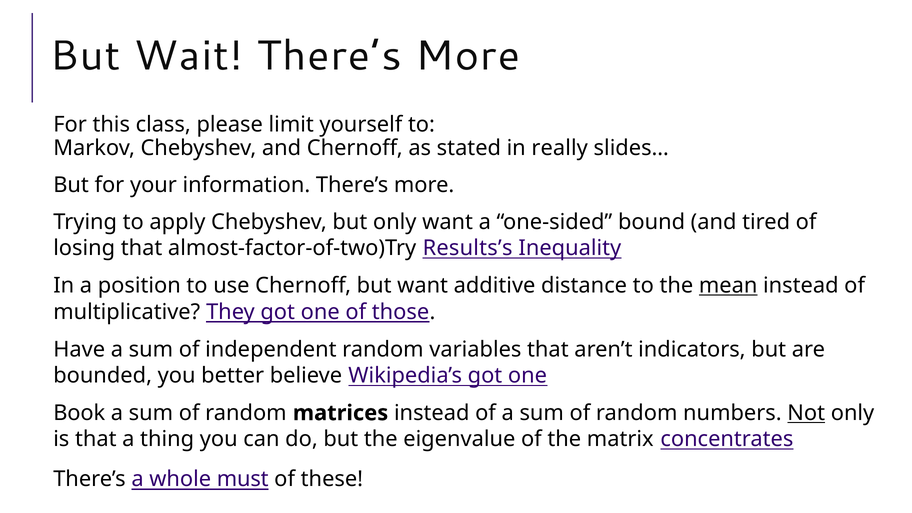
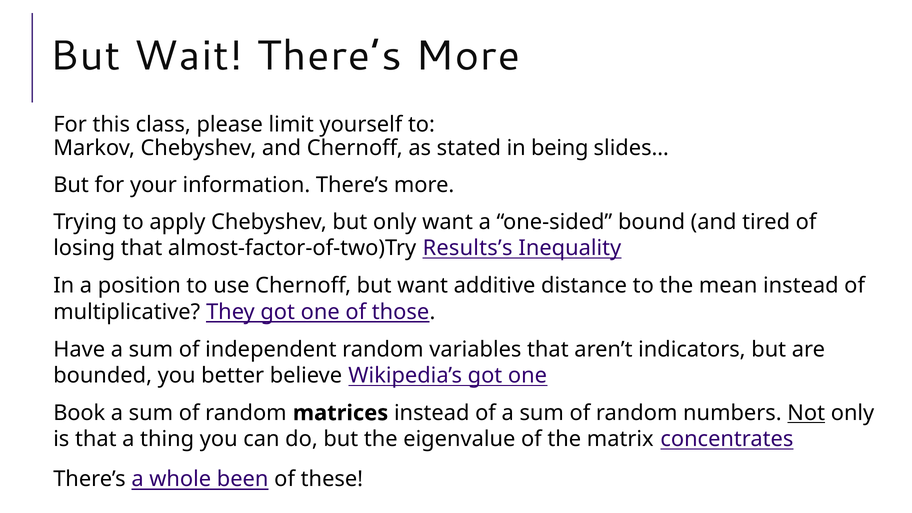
really: really -> being (560, 148)
mean underline: present -> none (728, 286)
must: must -> been (243, 479)
